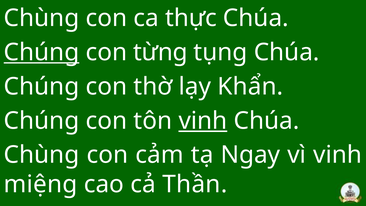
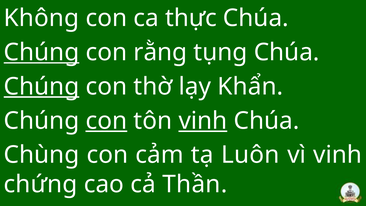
Chùng: Chùng -> Không (41, 18)
từng: từng -> rằng (160, 52)
Chúng underline: none -> present (41, 87)
con underline: none -> present (106, 121)
Ngay: Ngay -> Luôn (250, 155)
miệng: miệng -> chứng (41, 184)
